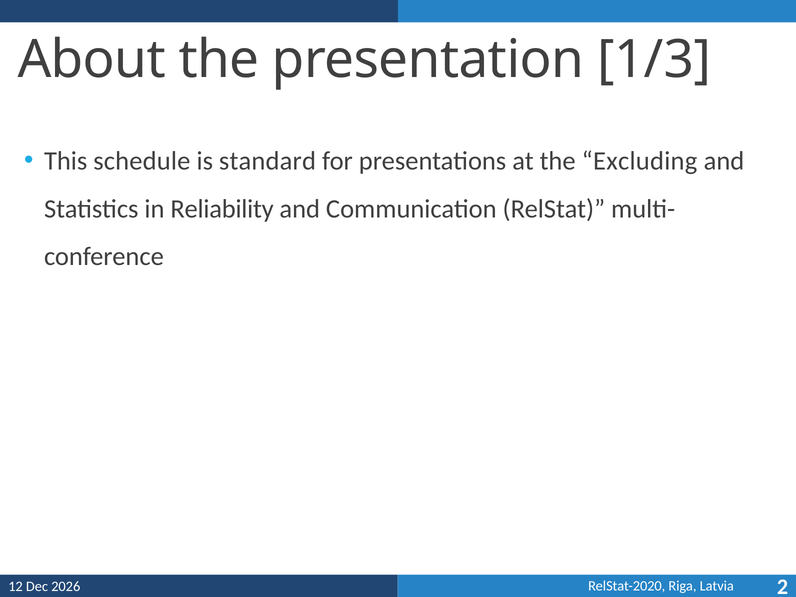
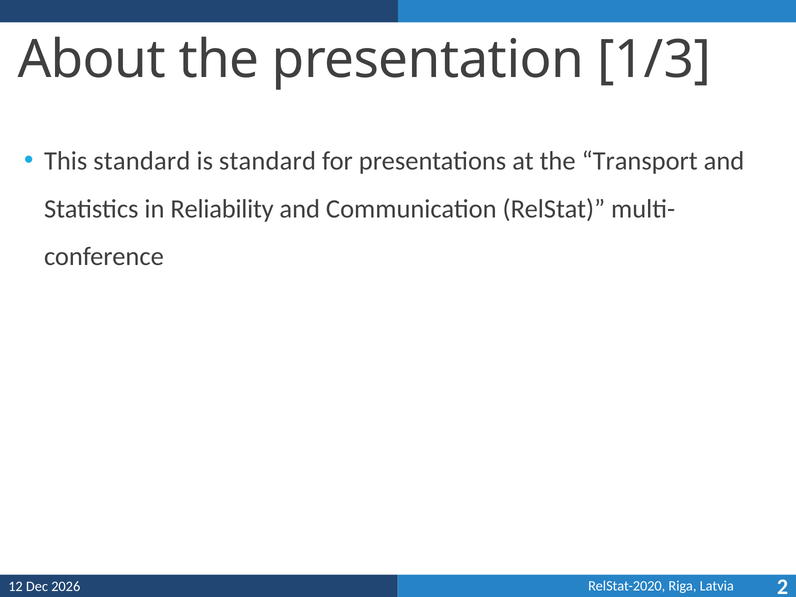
This schedule: schedule -> standard (142, 161)
Excluding: Excluding -> Transport (640, 161)
